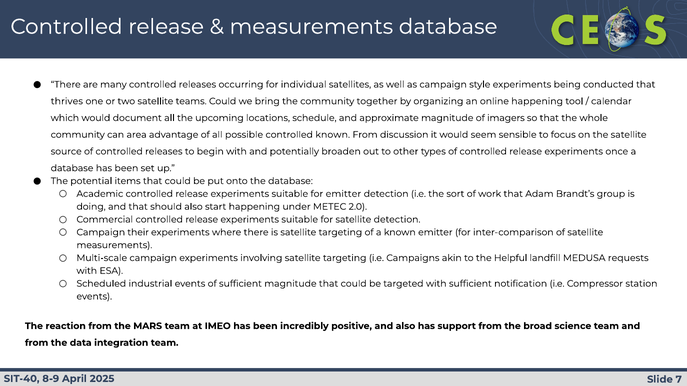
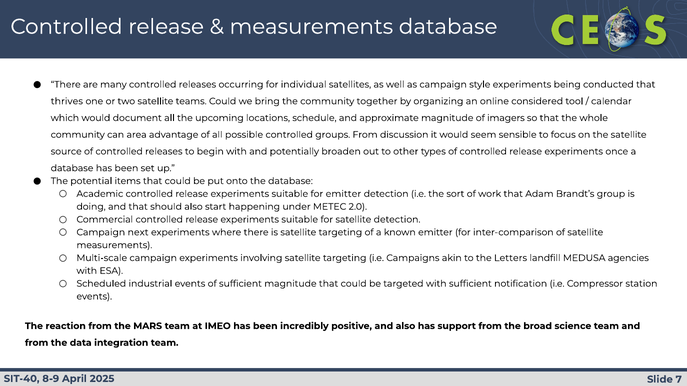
online happening: happening -> considered (537, 101)
controlled known: known -> groups (333, 135)
their: their -> next (138, 233)
Helpful: Helpful -> Letters (511, 258)
requests: requests -> agencies (628, 258)
